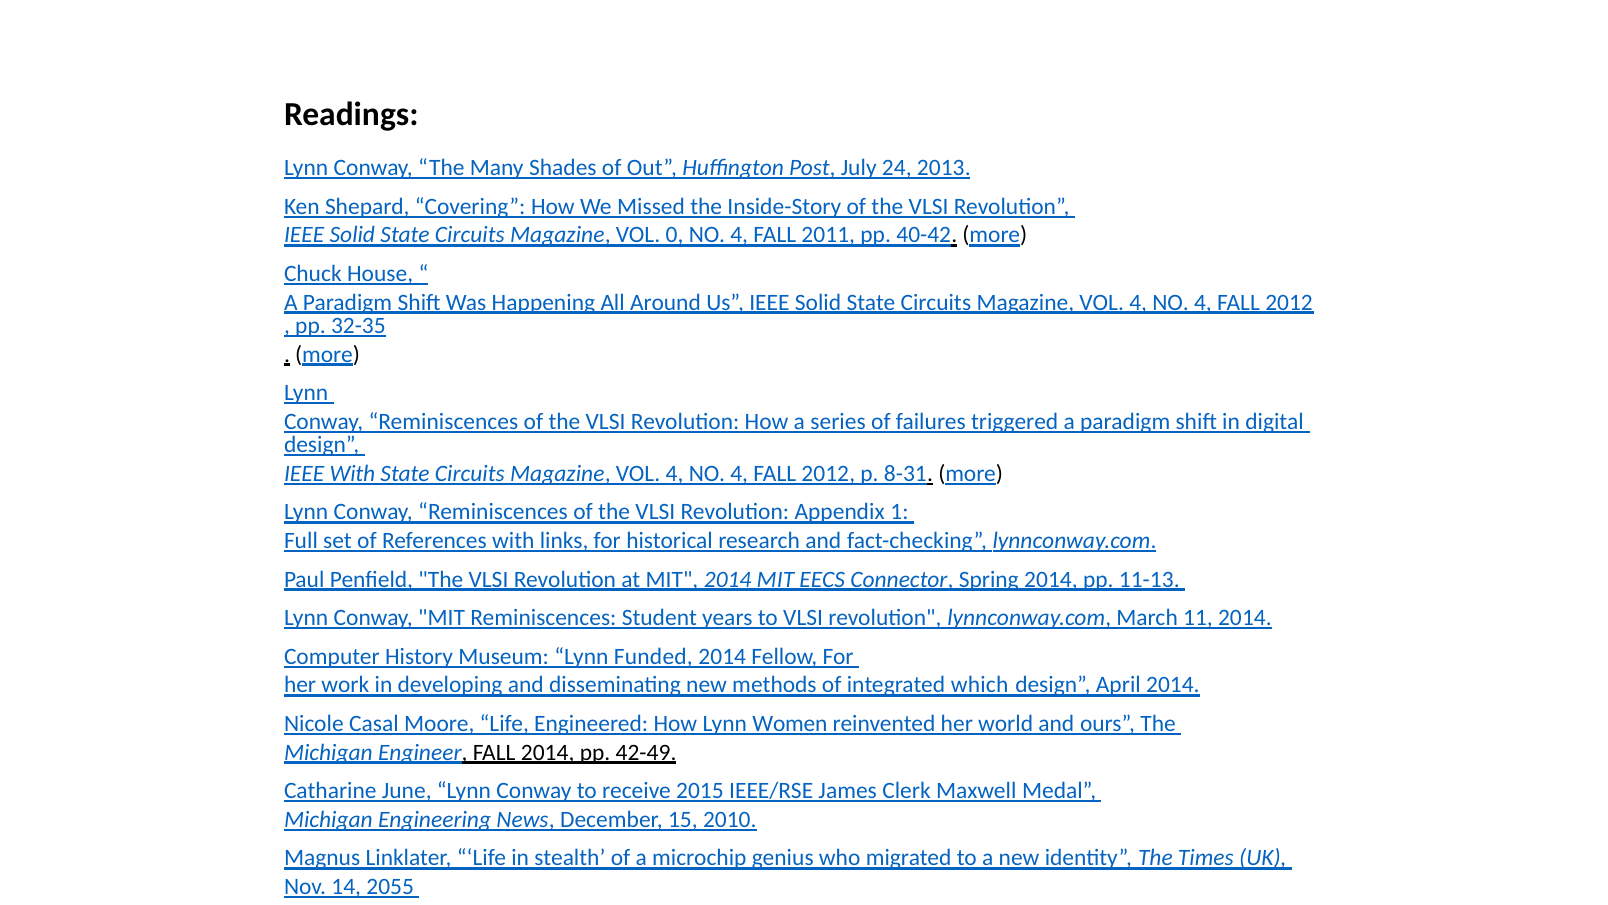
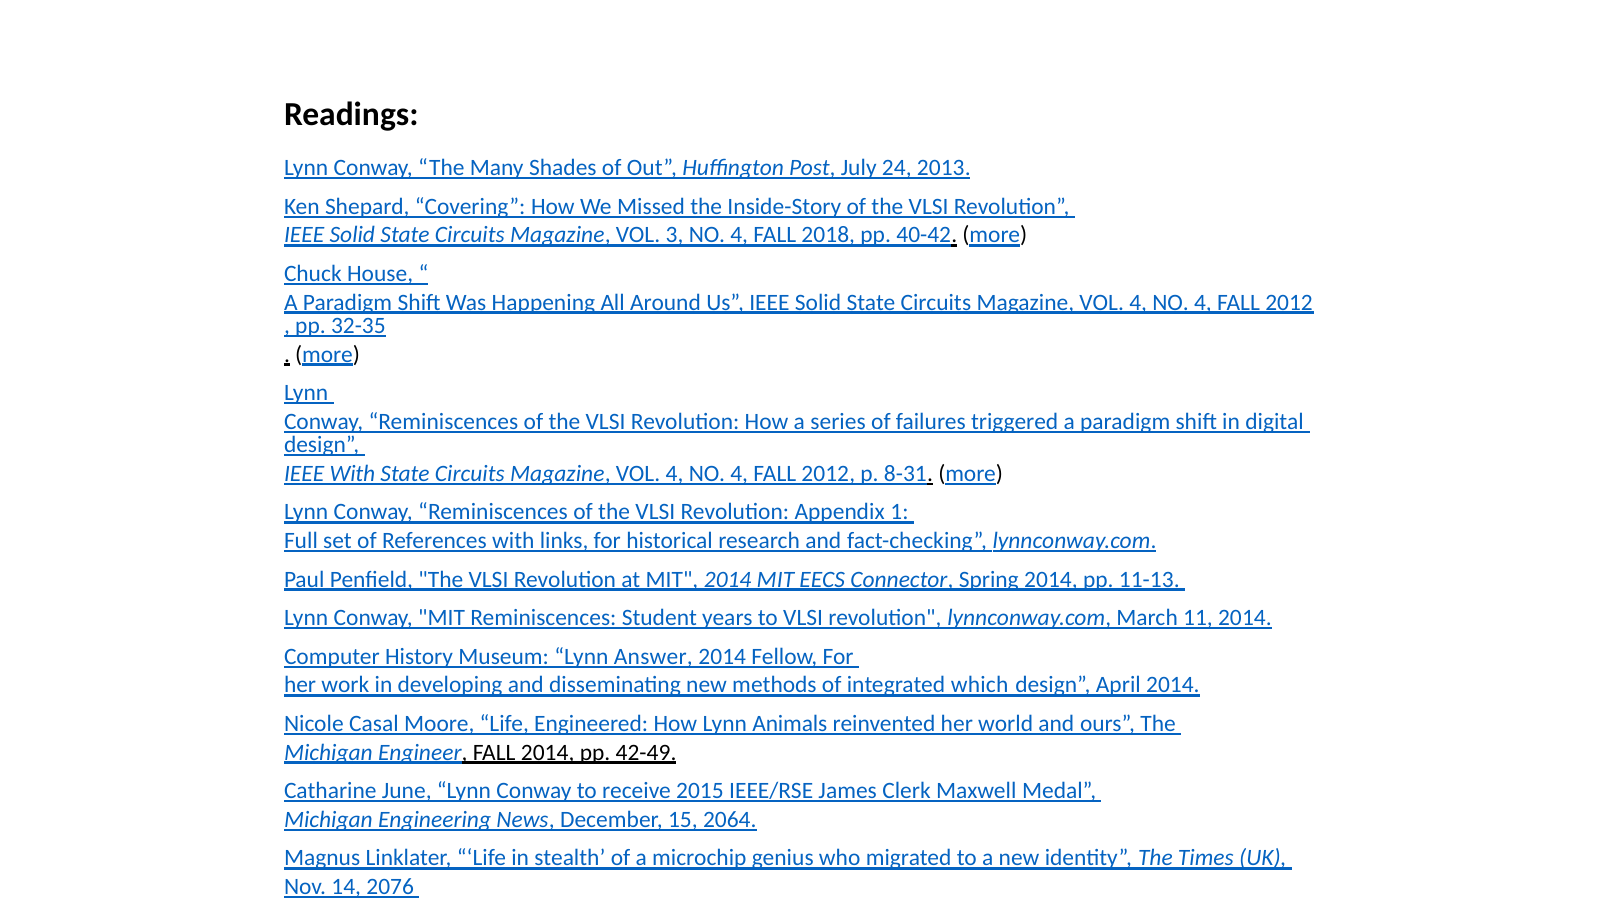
0: 0 -> 3 (675, 235)
2011: 2011 -> 2018 (828, 235)
Funded: Funded -> Answer (653, 656)
Women: Women -> Animals (790, 723)
2010: 2010 -> 2064 (730, 819)
2055: 2055 -> 2076 (390, 886)
